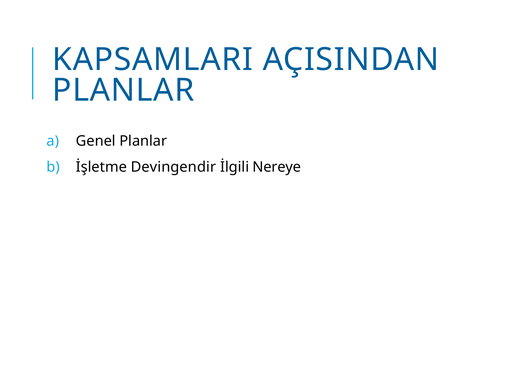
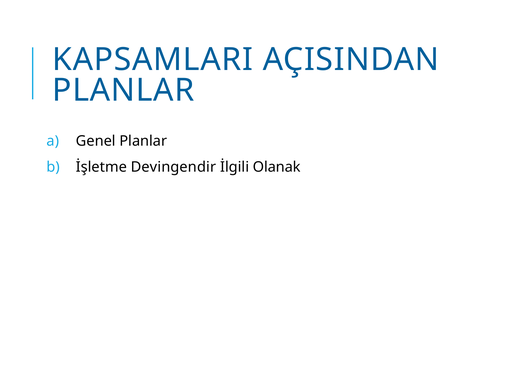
Nereye: Nereye -> Olanak (277, 167)
